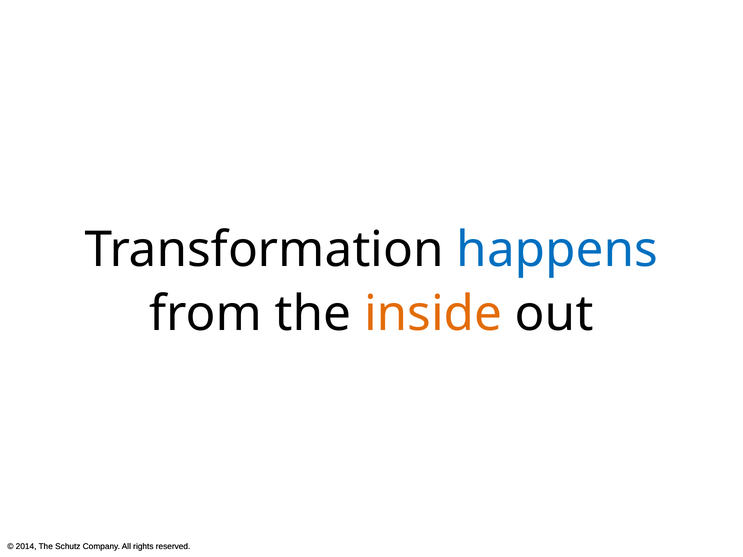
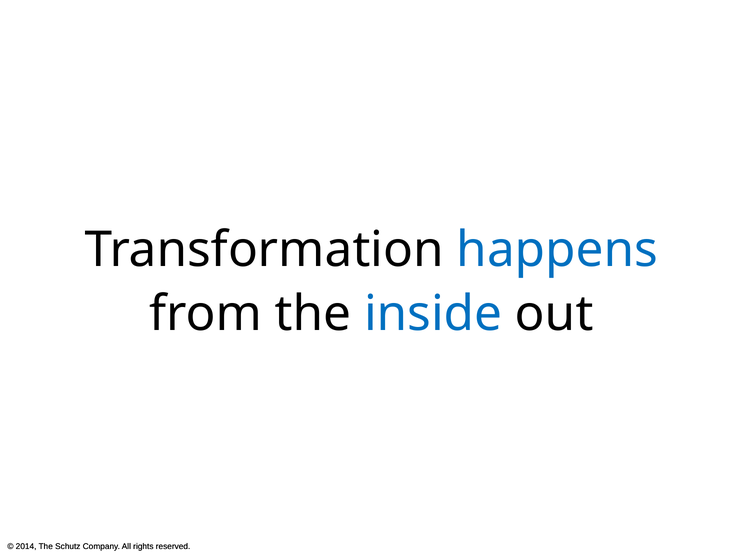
inside colour: orange -> blue (433, 314)
